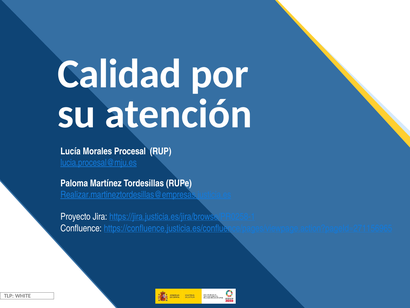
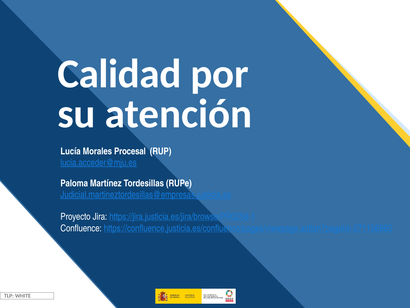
lucia.procesal@mju.es: lucia.procesal@mju.es -> lucia.acceder@mju.es (99, 162)
Realizar.martineztordesillas@empresas.justicia.es: Realizar.martineztordesillas@empresas.justicia.es -> Judicial.martineztordesillas@empresas.justicia.es (146, 195)
